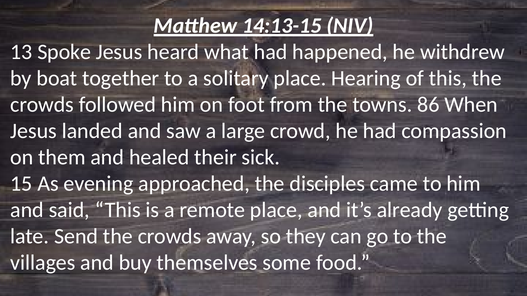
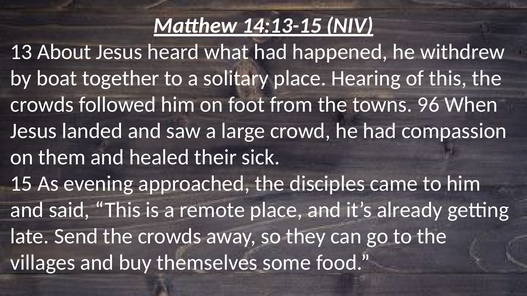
Spoke: Spoke -> About (64, 52)
86: 86 -> 96 (428, 105)
